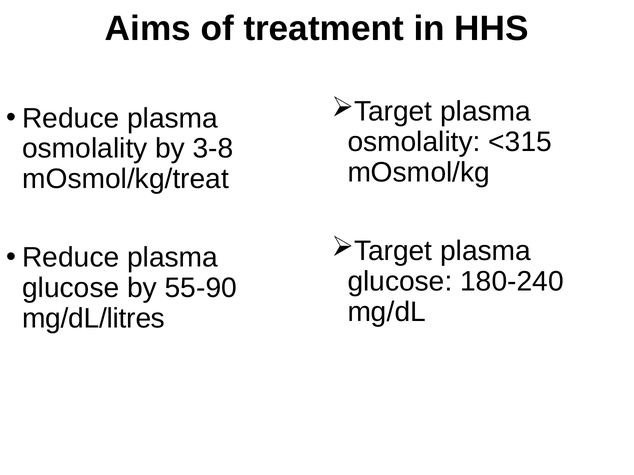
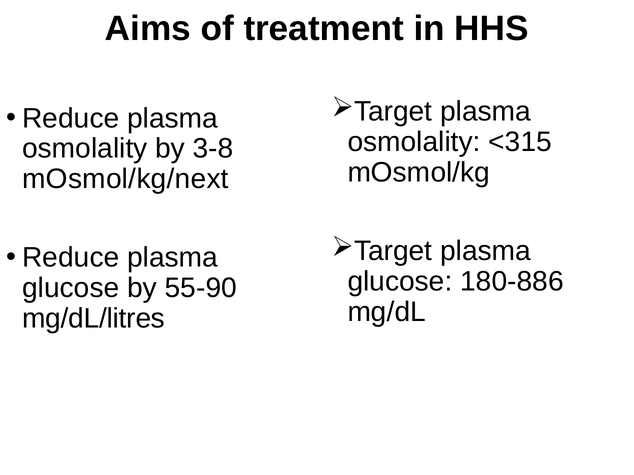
mOsmol/kg/treat: mOsmol/kg/treat -> mOsmol/kg/next (125, 179)
180-240: 180-240 -> 180-886 (512, 282)
